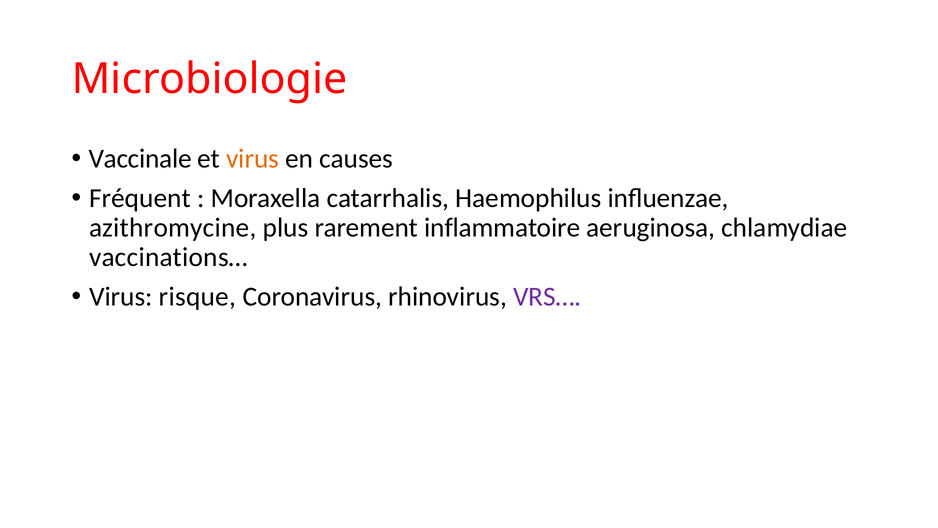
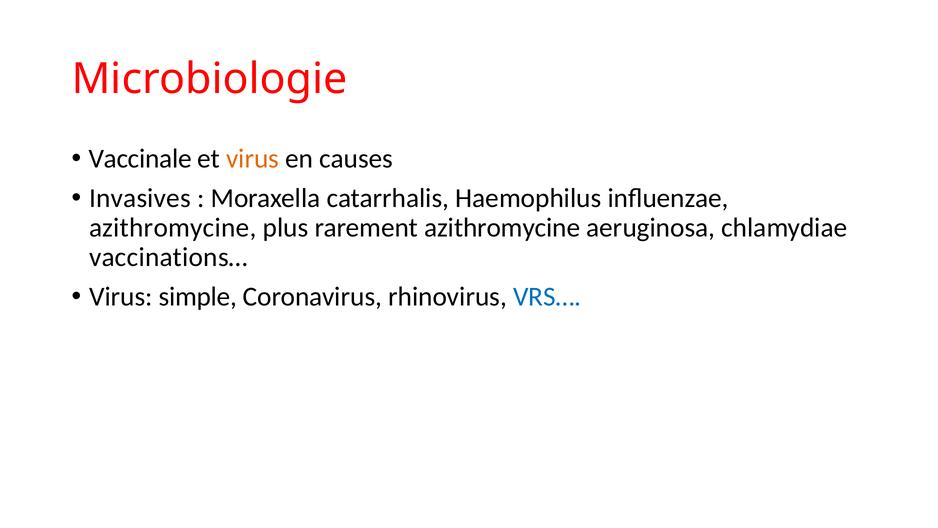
Fréquent: Fréquent -> Invasives (140, 198)
rarement inflammatoire: inflammatoire -> azithromycine (502, 227)
risque: risque -> simple (198, 296)
VRS… colour: purple -> blue (547, 296)
